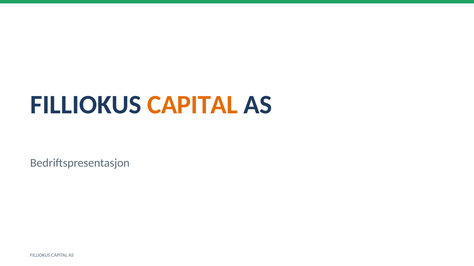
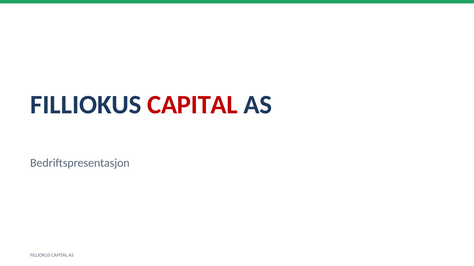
CAPITAL colour: orange -> red (192, 105)
